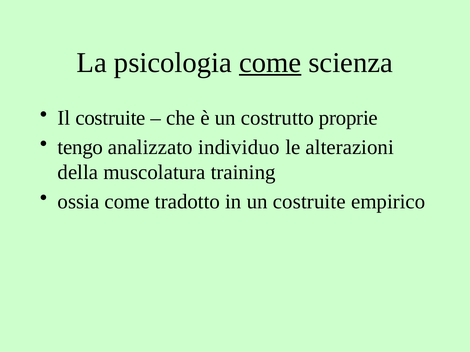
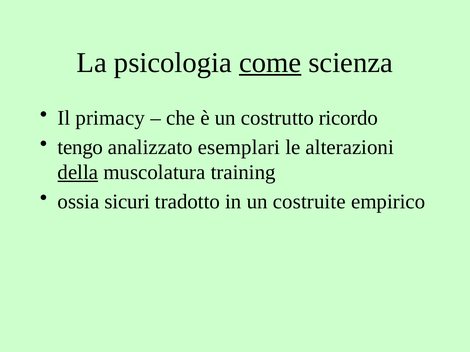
Il costruite: costruite -> primacy (110, 118)
proprie: proprie -> ricordo (348, 118)
individuo: individuo -> esemplari (239, 147)
della underline: none -> present (78, 173)
ossia come: come -> sicuri (127, 202)
